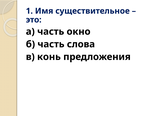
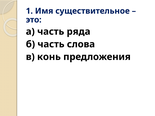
окно: окно -> ряда (79, 32)
